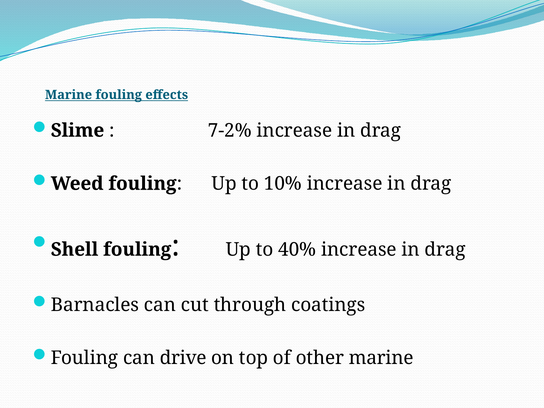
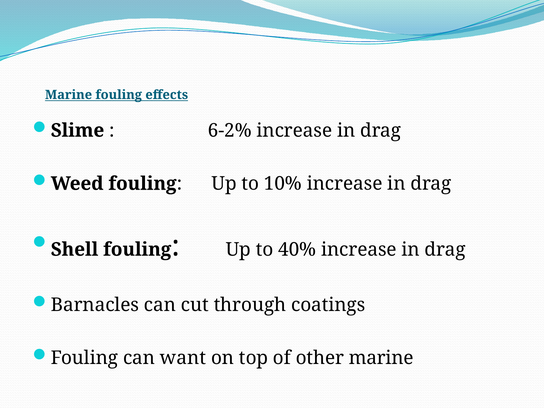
7-2%: 7-2% -> 6-2% (230, 130)
drive: drive -> want (183, 358)
